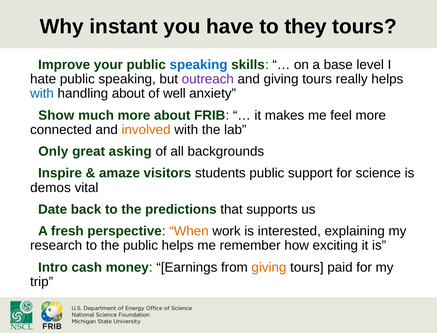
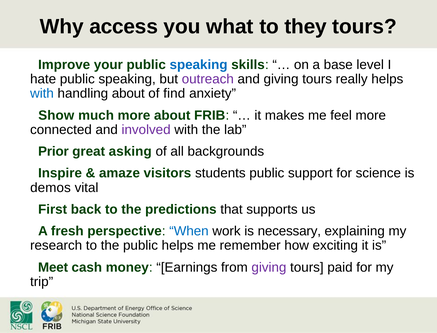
instant: instant -> access (124, 27)
have: have -> what (230, 27)
well: well -> find (174, 94)
involved colour: orange -> purple (146, 130)
Only: Only -> Prior (53, 151)
Date: Date -> First (53, 209)
When colour: orange -> blue (189, 231)
interested: interested -> necessary (289, 231)
Intro: Intro -> Meet (53, 267)
giving colour: orange -> purple (269, 267)
